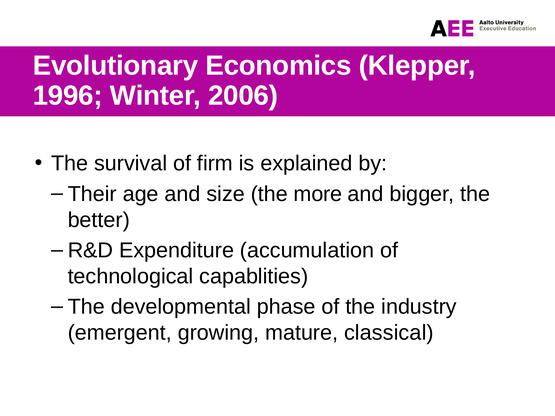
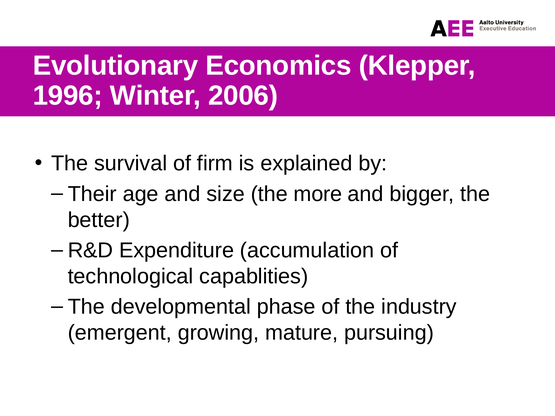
classical: classical -> pursuing (389, 333)
